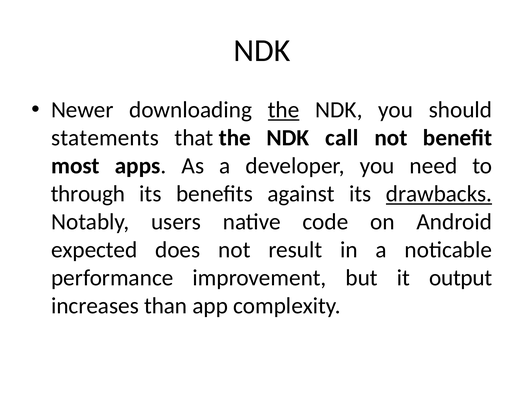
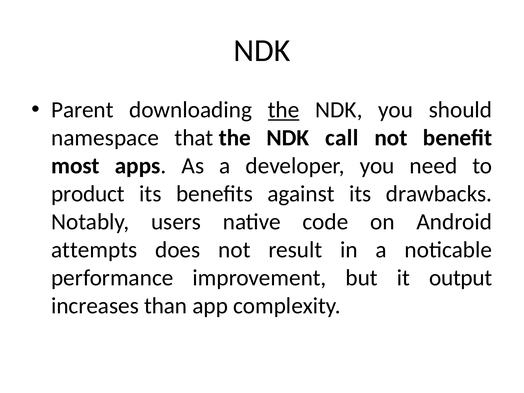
Newer: Newer -> Parent (82, 110)
statements: statements -> namespace (105, 138)
through: through -> product (88, 194)
drawbacks underline: present -> none (439, 194)
expected: expected -> attempts (94, 250)
